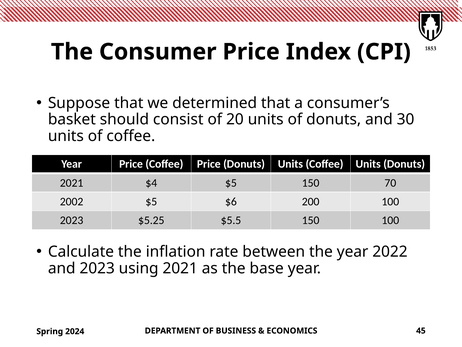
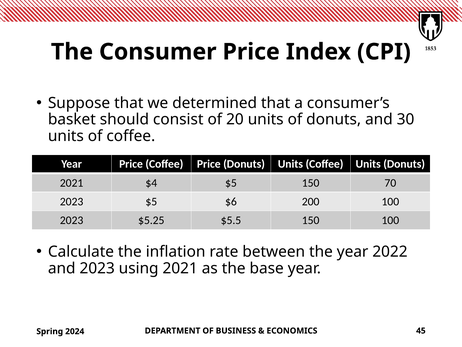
2002: 2002 -> 2023 (72, 201)
